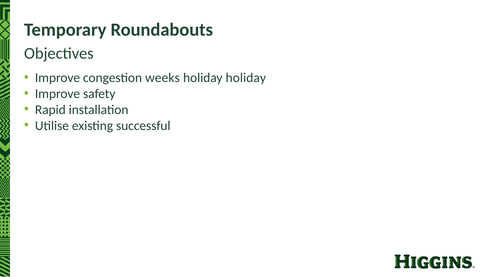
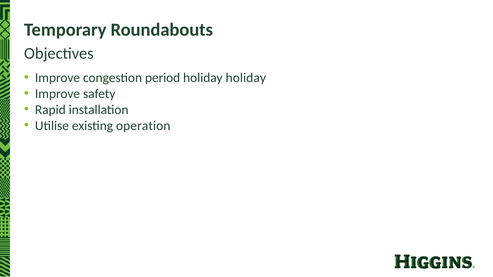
weeks: weeks -> period (163, 78)
successful: successful -> operation (143, 126)
